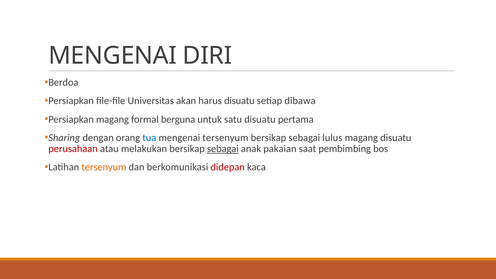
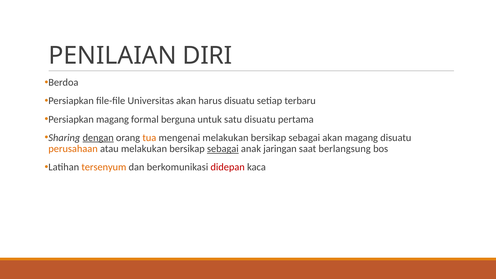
MENGENAI: MENGENAI -> PENILAIAN (113, 56)
dibawa: dibawa -> terbaru (300, 101)
dengan underline: none -> present (98, 138)
tua colour: blue -> orange (149, 138)
mengenai tersenyum: tersenyum -> melakukan (225, 138)
sebagai lulus: lulus -> akan (332, 138)
perusahaan colour: red -> orange (73, 149)
pakaian: pakaian -> jaringan (280, 149)
pembimbing: pembimbing -> berlangsung (345, 149)
